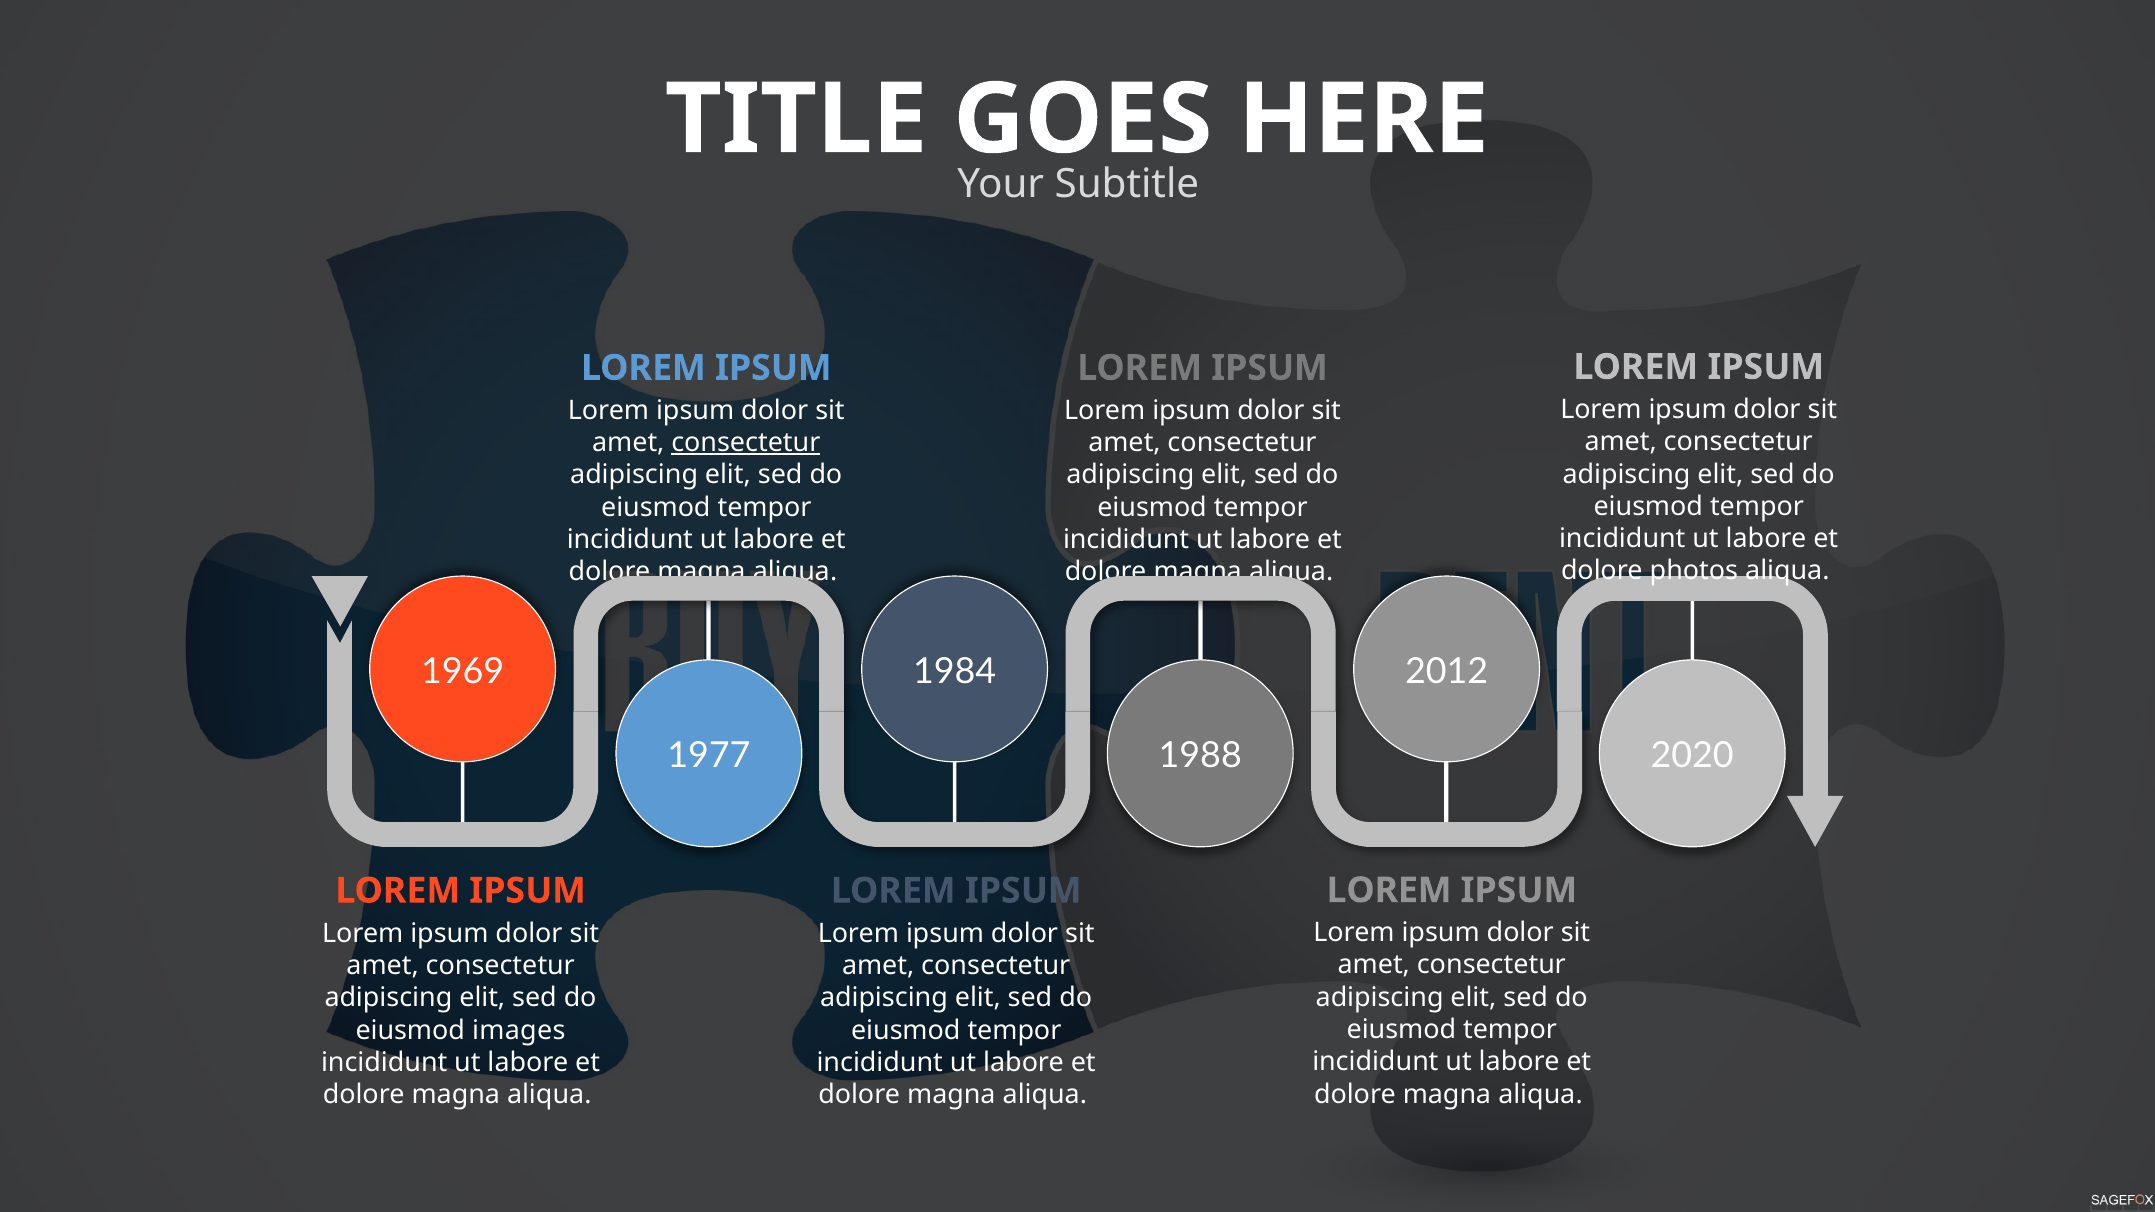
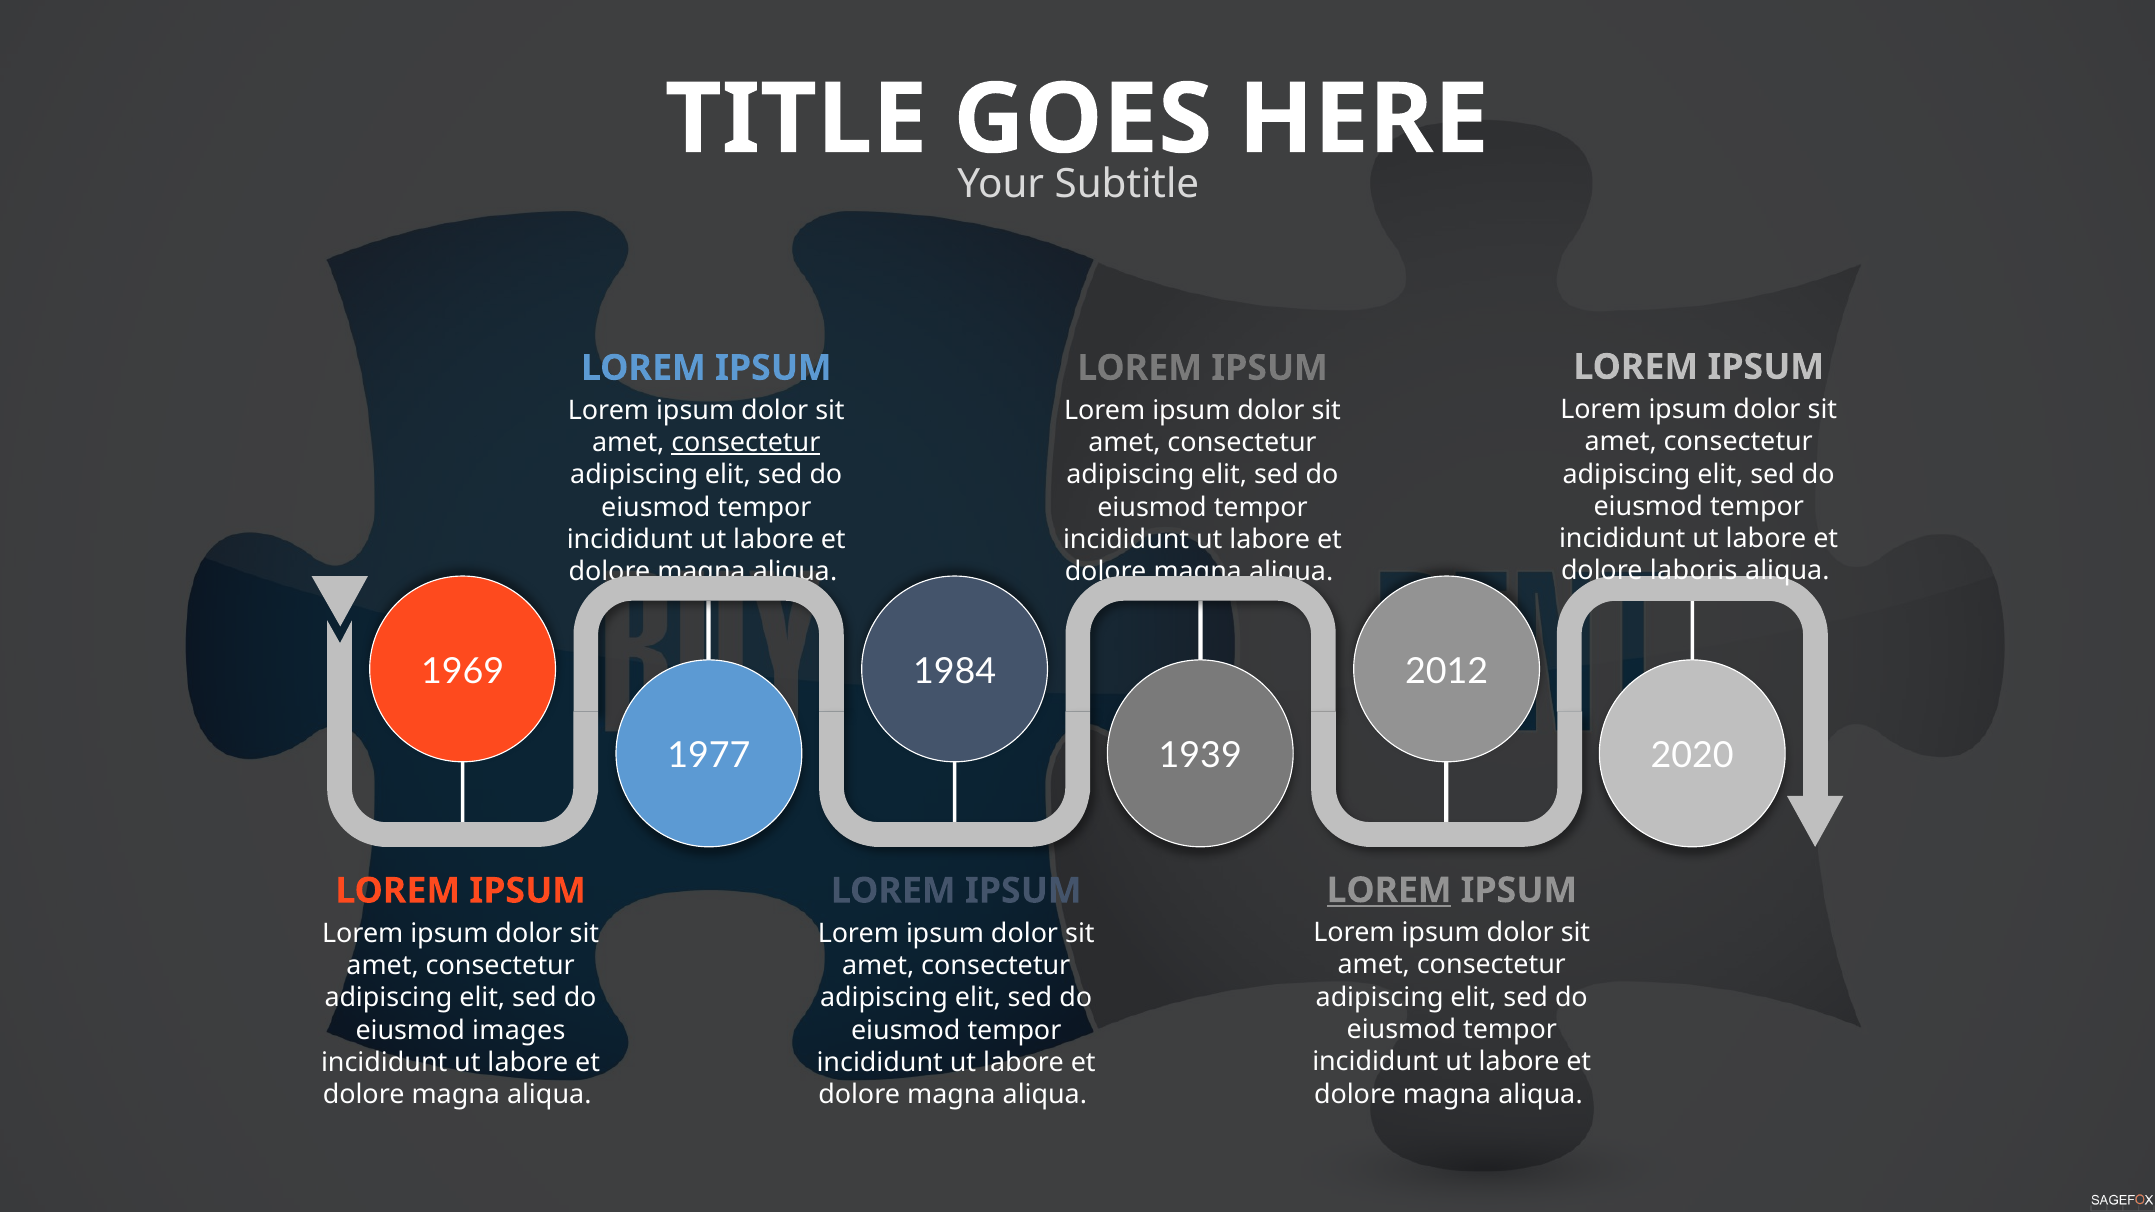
photos: photos -> laboris (1694, 571)
1988: 1988 -> 1939 (1200, 756)
LOREM underline: none -> present (1389, 890)
